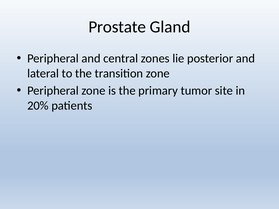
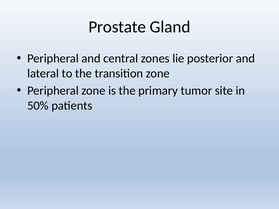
20%: 20% -> 50% (38, 106)
